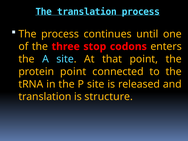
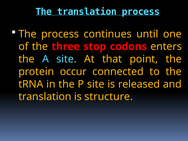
protein point: point -> occur (73, 72)
